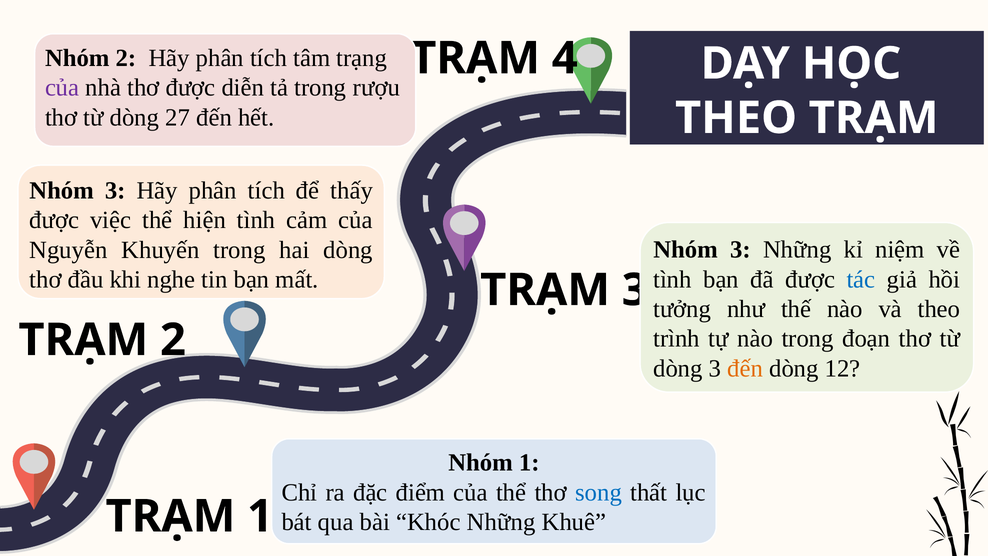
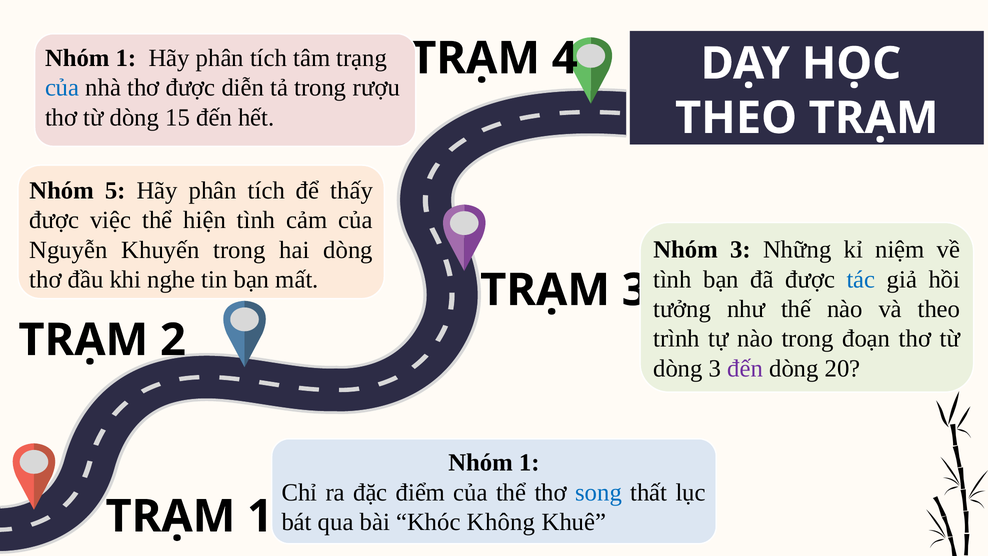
2: 2 -> 1 (126, 58)
của colour: purple -> blue (62, 88)
27: 27 -> 15 (178, 117)
3: 3 -> 5 (115, 191)
đến colour: orange -> purple (745, 368)
12: 12 -> 20 (843, 368)
Khóc Những: Những -> Không (501, 522)
